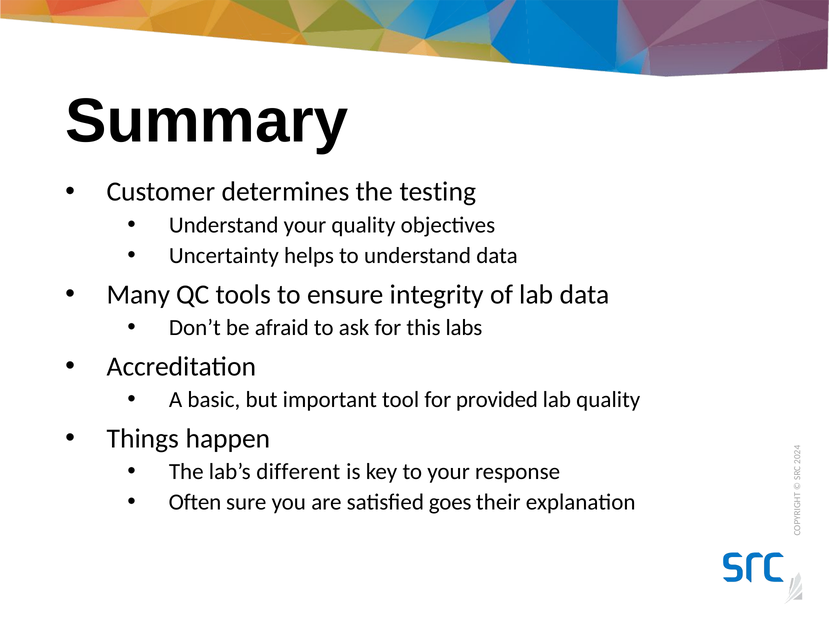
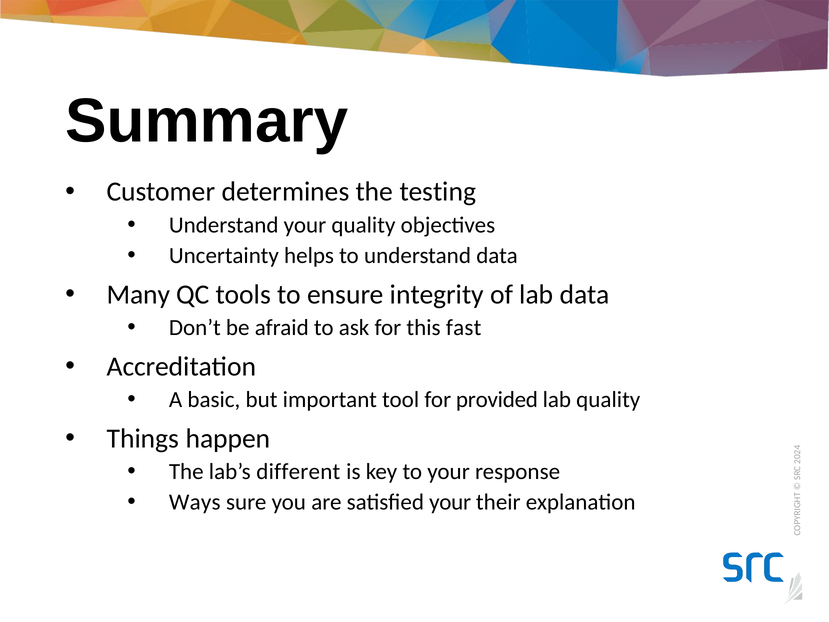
labs: labs -> fast (464, 327)
Often: Often -> Ways (195, 502)
satisfied goes: goes -> your (450, 502)
